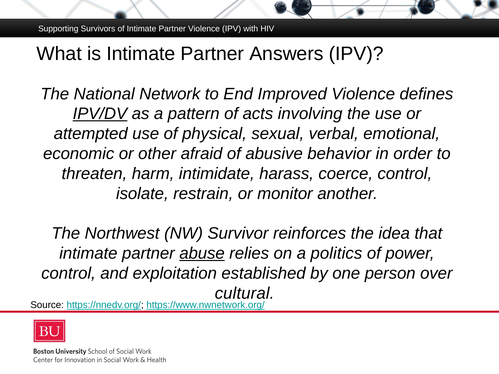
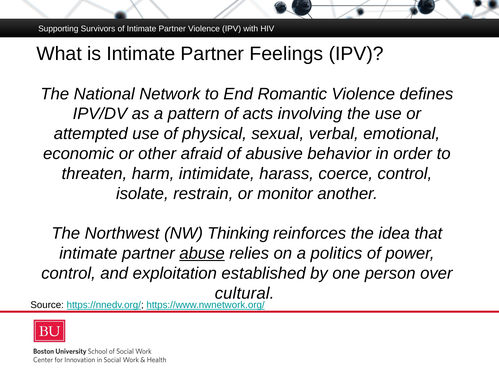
Answers: Answers -> Feelings (286, 54)
Improved: Improved -> Romantic (292, 94)
IPV/DV underline: present -> none (100, 114)
Survivor: Survivor -> Thinking (238, 234)
